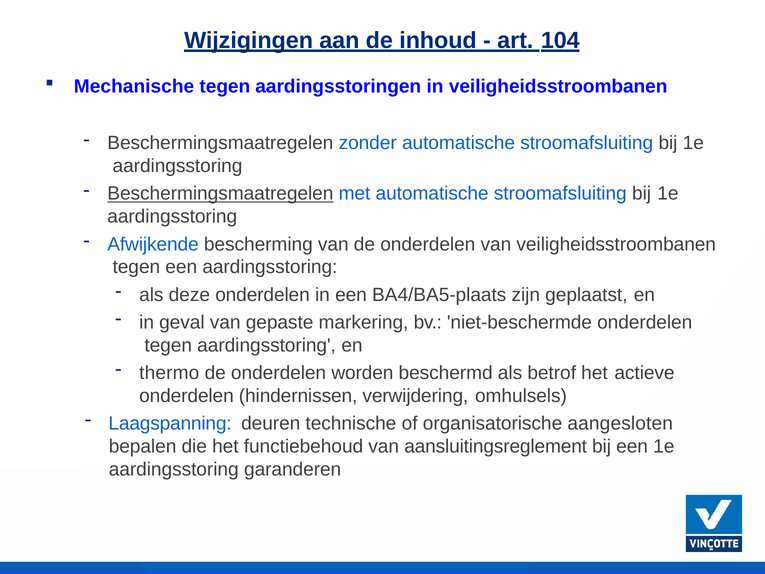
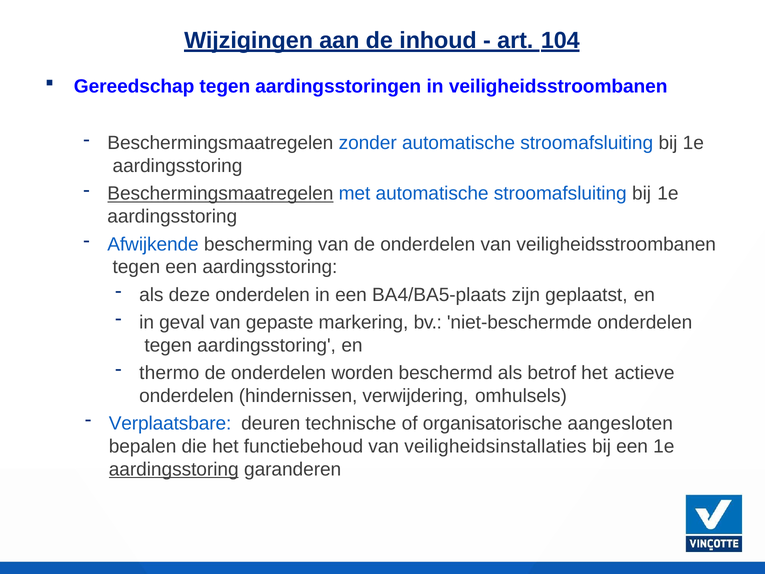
Mechanische: Mechanische -> Gereedschap (134, 87)
Laagspanning: Laagspanning -> Verplaatsbare (170, 423)
aansluitingsreglement: aansluitingsreglement -> veiligheidsinstallaties (495, 446)
aardingsstoring underline: none -> present (174, 469)
